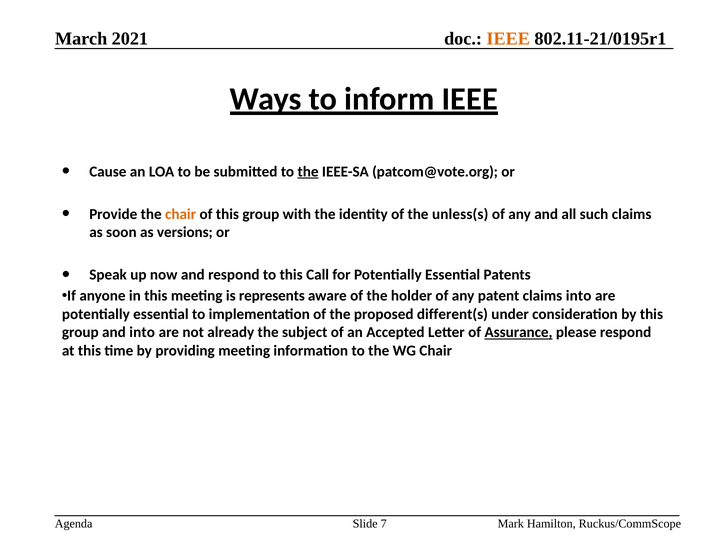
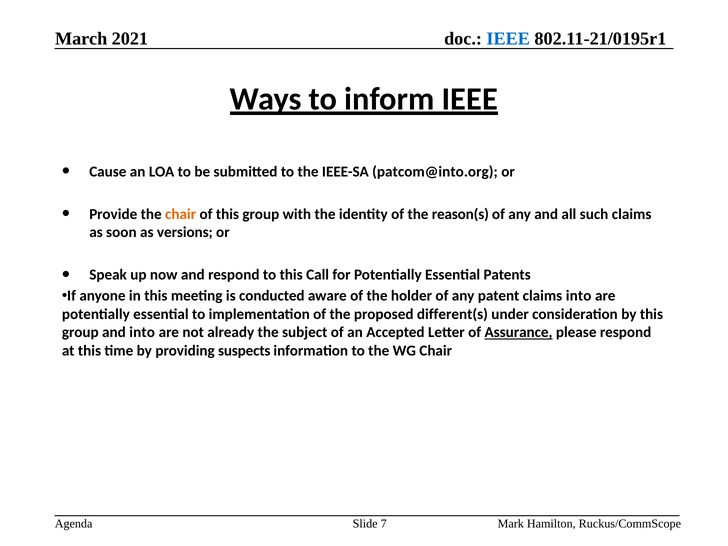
IEEE colour: orange -> blue (508, 39)
the underline: present -> none (308, 172)
patcom@vote.org: patcom@vote.org -> patcom@into.org (435, 172)
unless(s: unless(s -> reason(s (460, 214)
represents: represents -> conducted (272, 296)
providing meeting: meeting -> suspects (244, 351)
